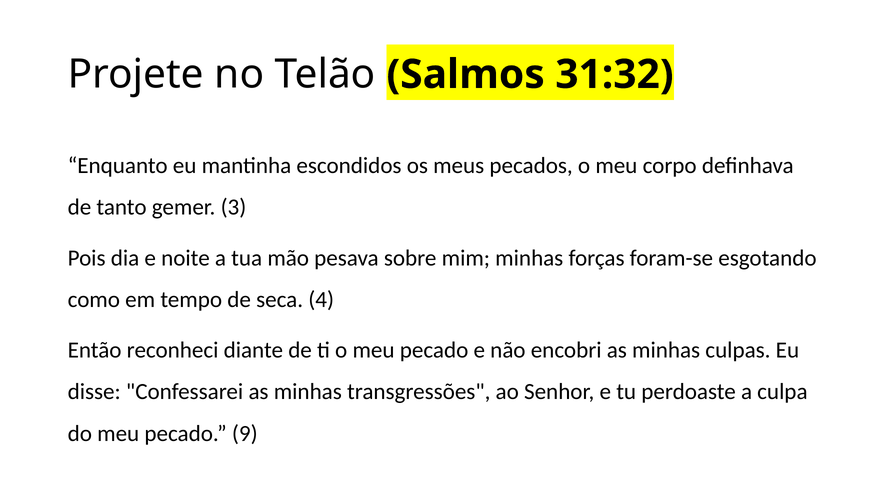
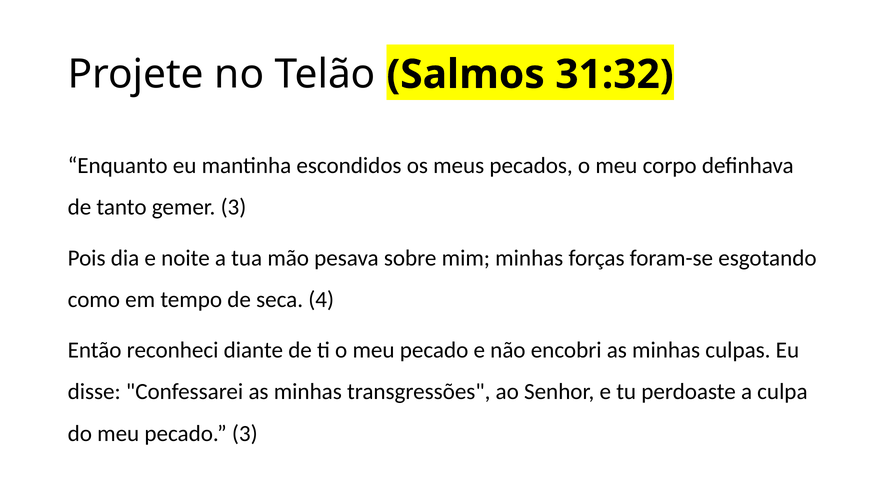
pecado 9: 9 -> 3 (245, 434)
